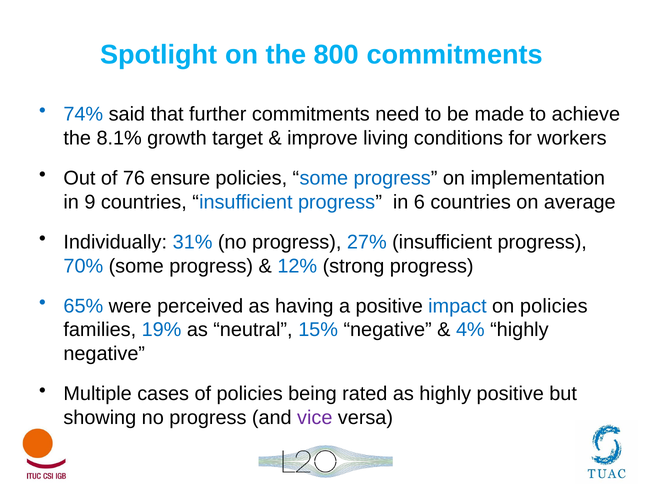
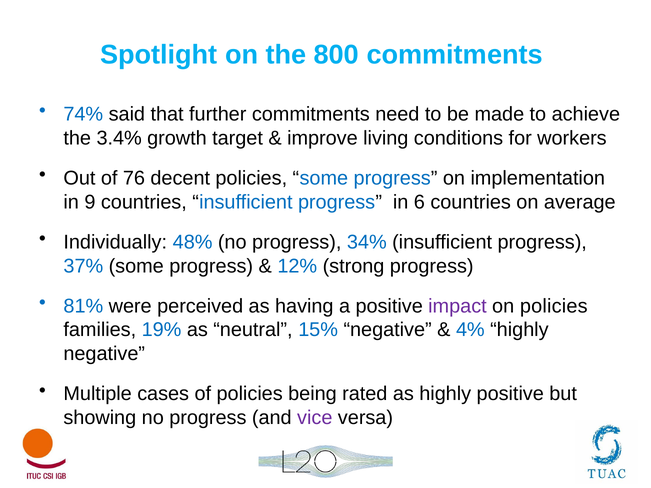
8.1%: 8.1% -> 3.4% (119, 138)
ensure: ensure -> decent (180, 178)
31%: 31% -> 48% (193, 242)
27%: 27% -> 34% (367, 242)
70%: 70% -> 37% (83, 266)
65%: 65% -> 81% (83, 306)
impact colour: blue -> purple (457, 306)
